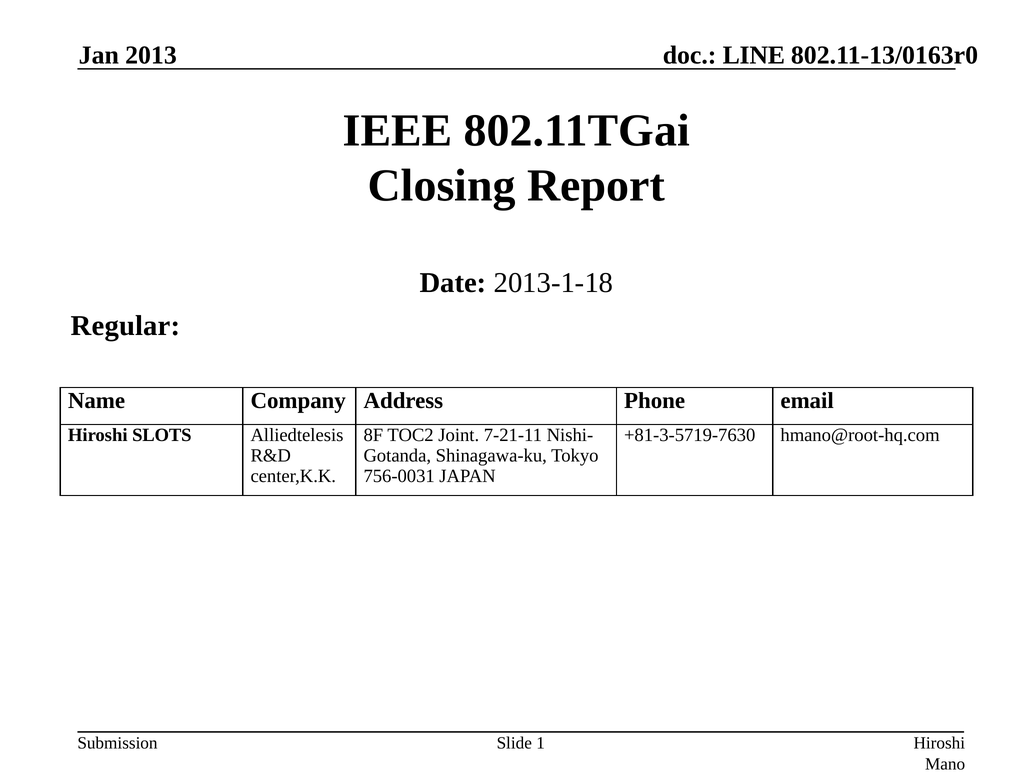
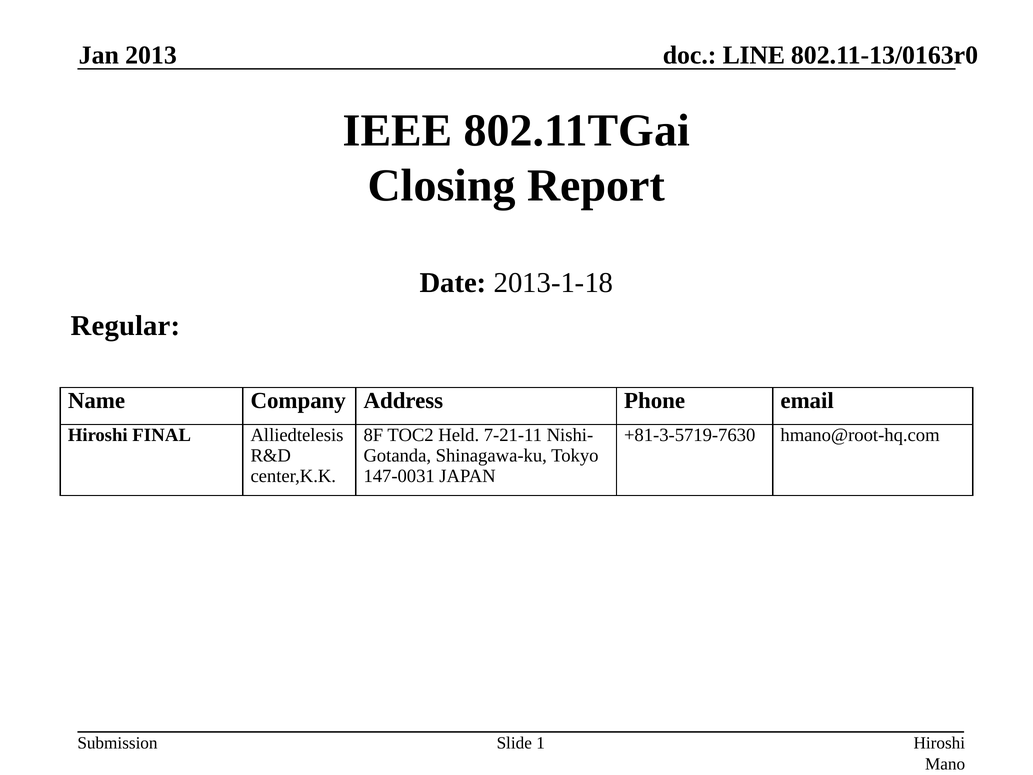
SLOTS: SLOTS -> FINAL (162, 435)
Joint: Joint -> Held (459, 435)
756-0031: 756-0031 -> 147-0031 (399, 476)
